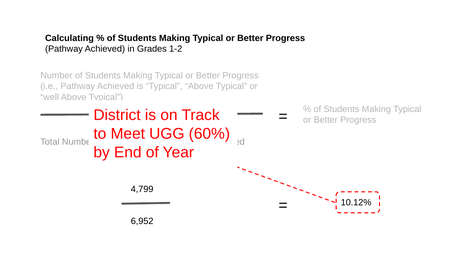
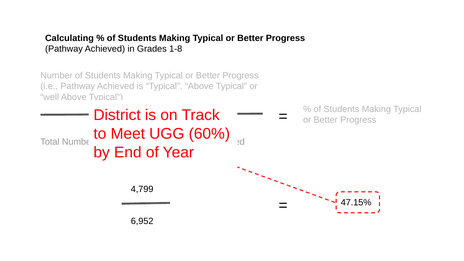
1-2: 1-2 -> 1-8 (176, 49)
10.12%: 10.12% -> 47.15% (356, 202)
